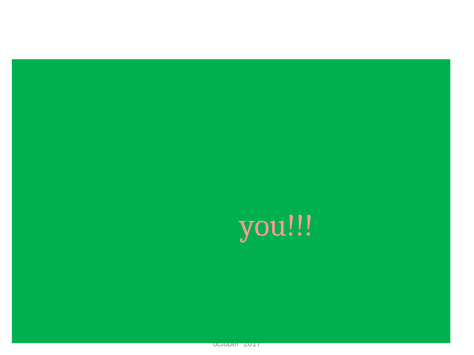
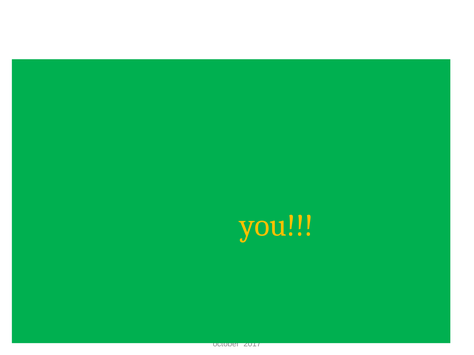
you colour: pink -> yellow (277, 226)
